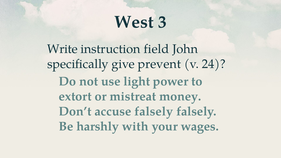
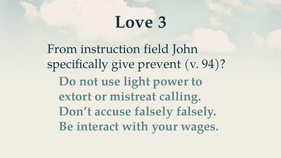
West: West -> Love (134, 22)
Write: Write -> From (62, 49)
24: 24 -> 94 (214, 64)
money: money -> calling (180, 96)
harshly: harshly -> interact (98, 126)
